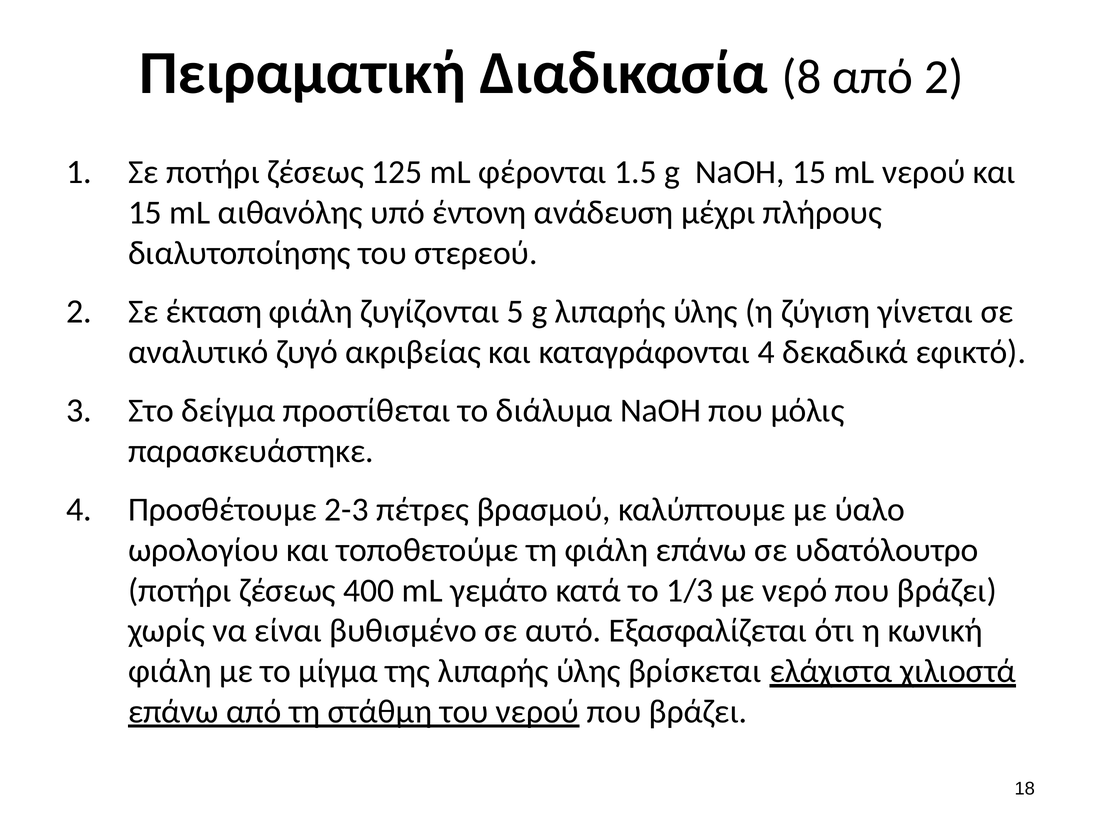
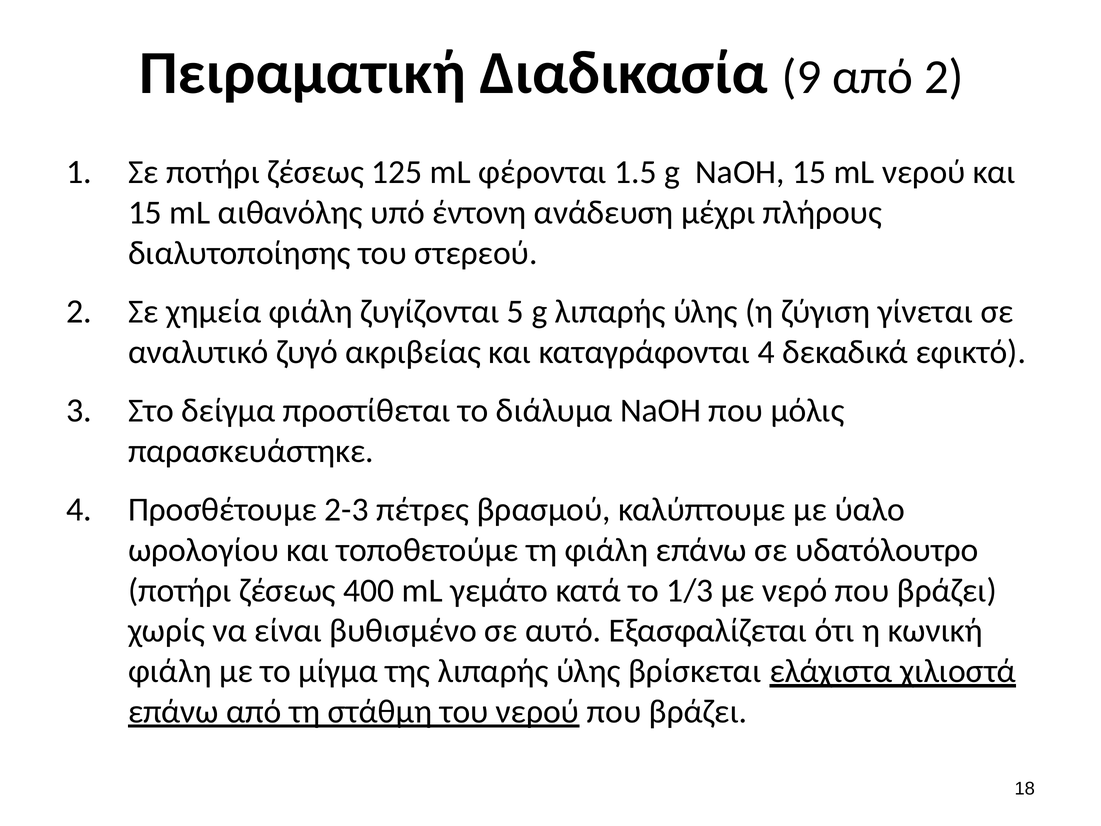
8: 8 -> 9 (802, 77)
έκταση: έκταση -> χημεία (214, 312)
